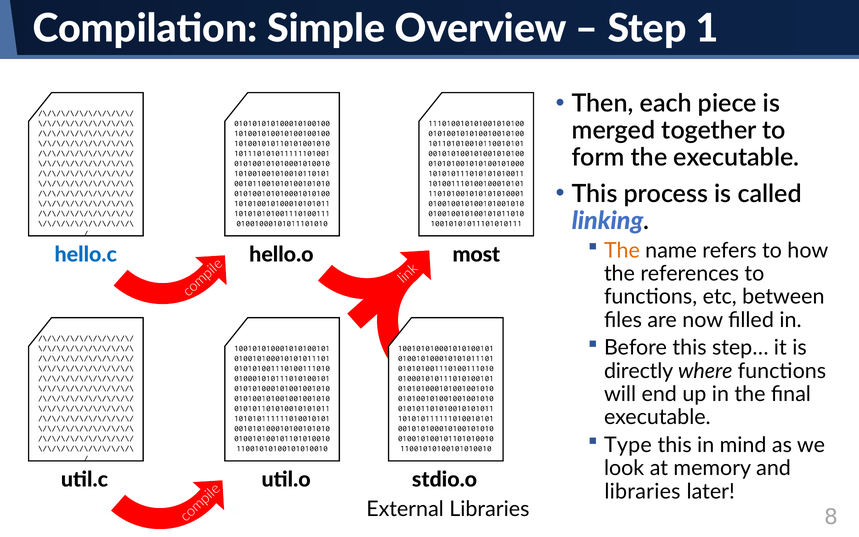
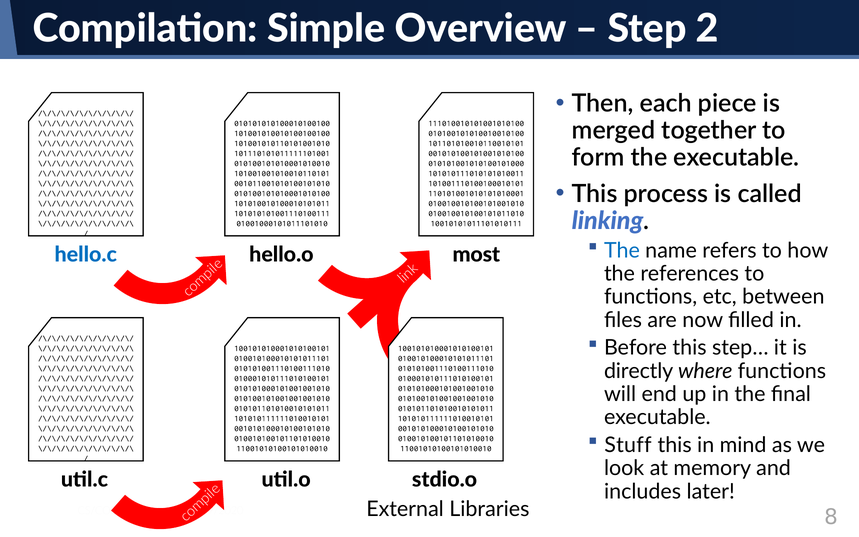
1: 1 -> 2 (707, 29)
The colour: orange -> blue (622, 250)
Type: Type -> Stuff (628, 445)
libraries: libraries -> includes (643, 491)
